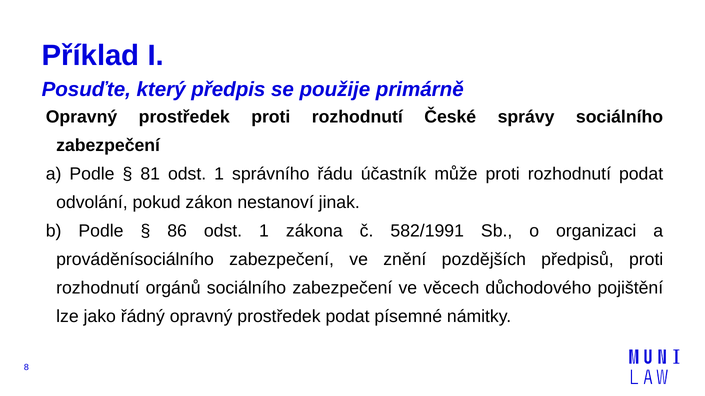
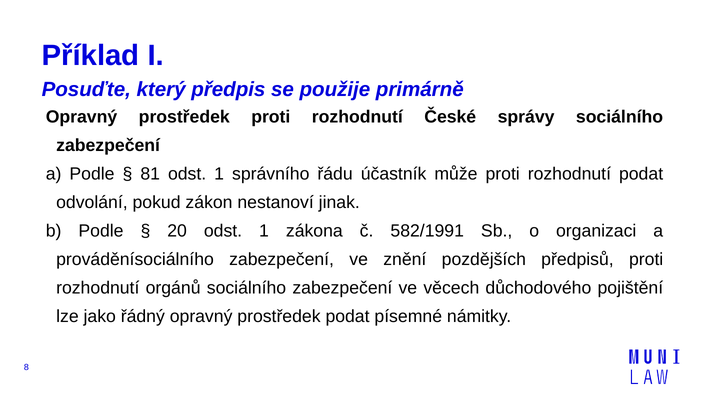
86: 86 -> 20 (177, 231)
